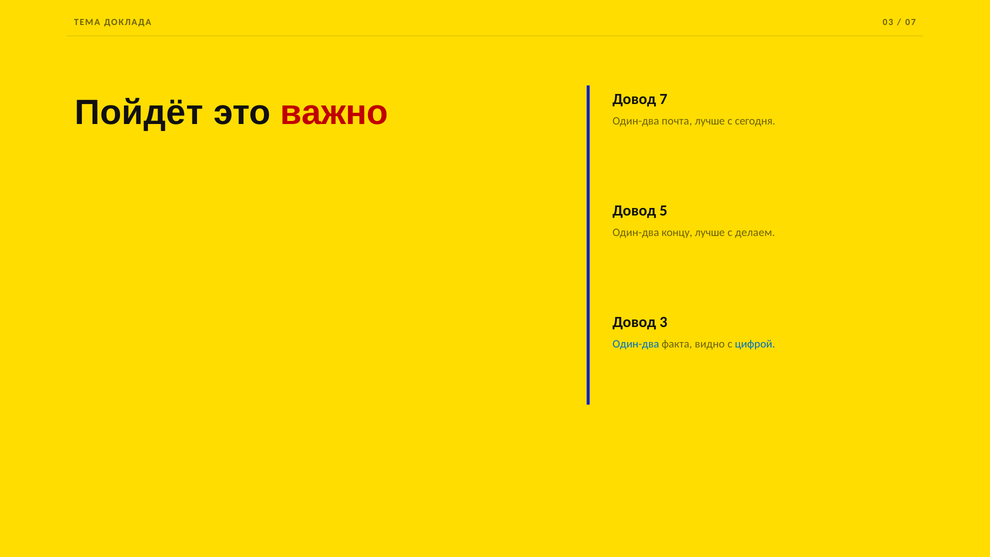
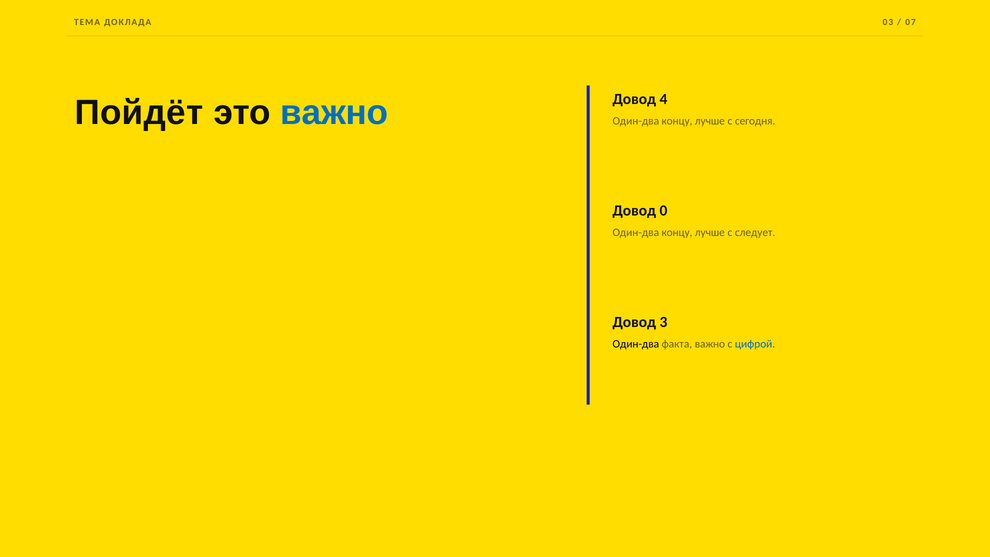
важно colour: red -> blue (334, 113)
7: 7 -> 4 (664, 99)
почта: почта -> концу (677, 121)
5: 5 -> 0 (664, 211)
делаем: делаем -> следует (755, 233)
Один-два colour: blue -> black (636, 344)
факта видно: видно -> важно (710, 344)
